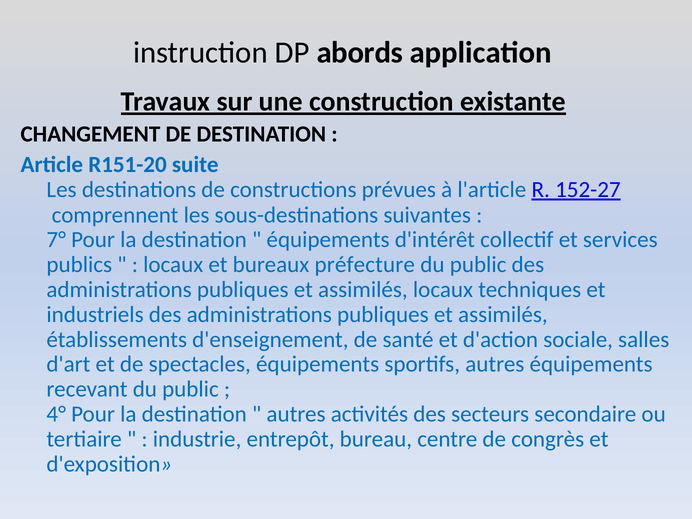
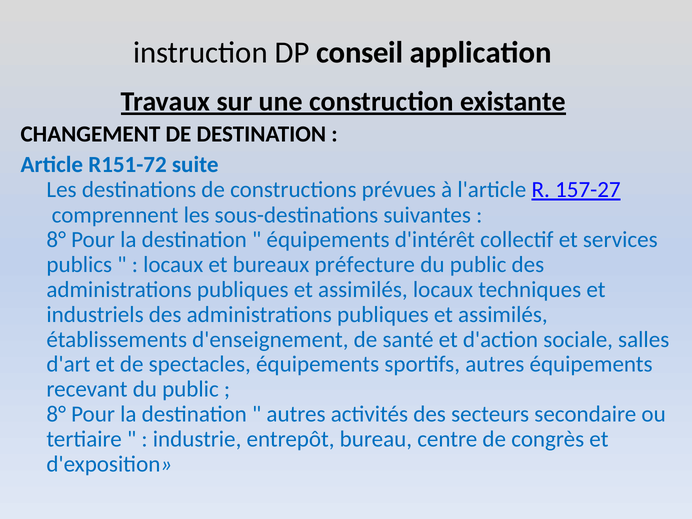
abords: abords -> conseil (360, 52)
R151-20: R151-20 -> R151-72 (128, 165)
152-27: 152-27 -> 157-27 (588, 190)
7°: 7° -> 8° (56, 240)
4°: 4° -> 8° (56, 414)
